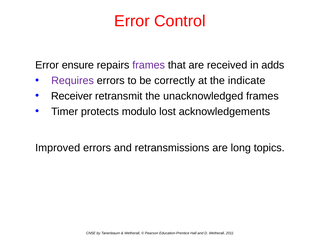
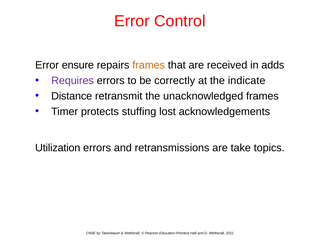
frames colour: purple -> orange (149, 65)
Receiver: Receiver -> Distance (72, 96)
modulo: modulo -> stuffing (139, 112)
Improved: Improved -> Utilization (58, 148)
long: long -> take (241, 148)
